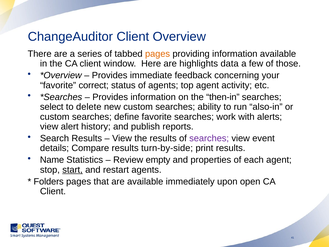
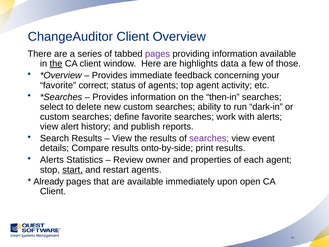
pages colour: orange -> purple (158, 54)
the underline: none -> present (56, 64)
also-in: also-in -> dark-in (266, 107)
turn-by-side: turn-by-side -> onto-by-side (167, 148)
Name: Name -> Alerts (52, 160)
empty: empty -> owner (158, 160)
Folders: Folders -> Already (49, 181)
